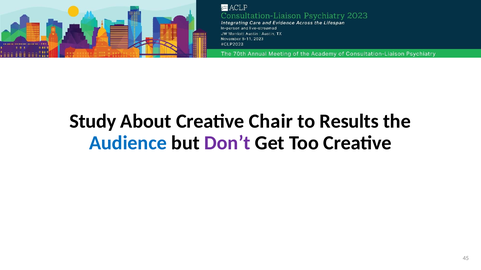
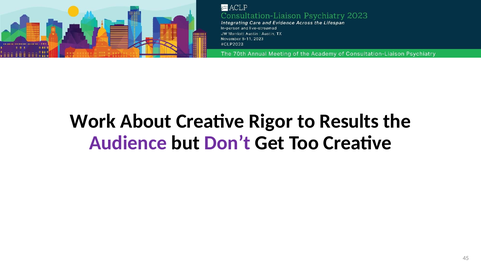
Study: Study -> Work (93, 122)
Chair: Chair -> Rigor (271, 122)
Audience colour: blue -> purple (128, 143)
